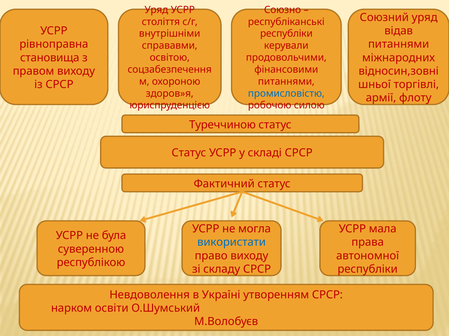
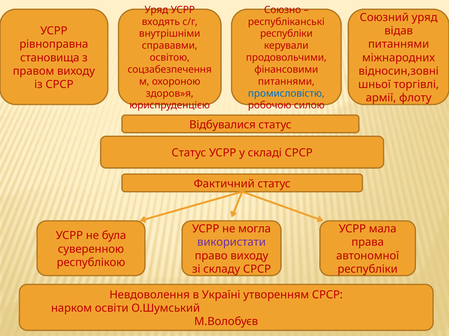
століття: століття -> входять (161, 22)
Туреччиною: Туреччиною -> Відбувалися (223, 125)
використати colour: blue -> purple (232, 243)
